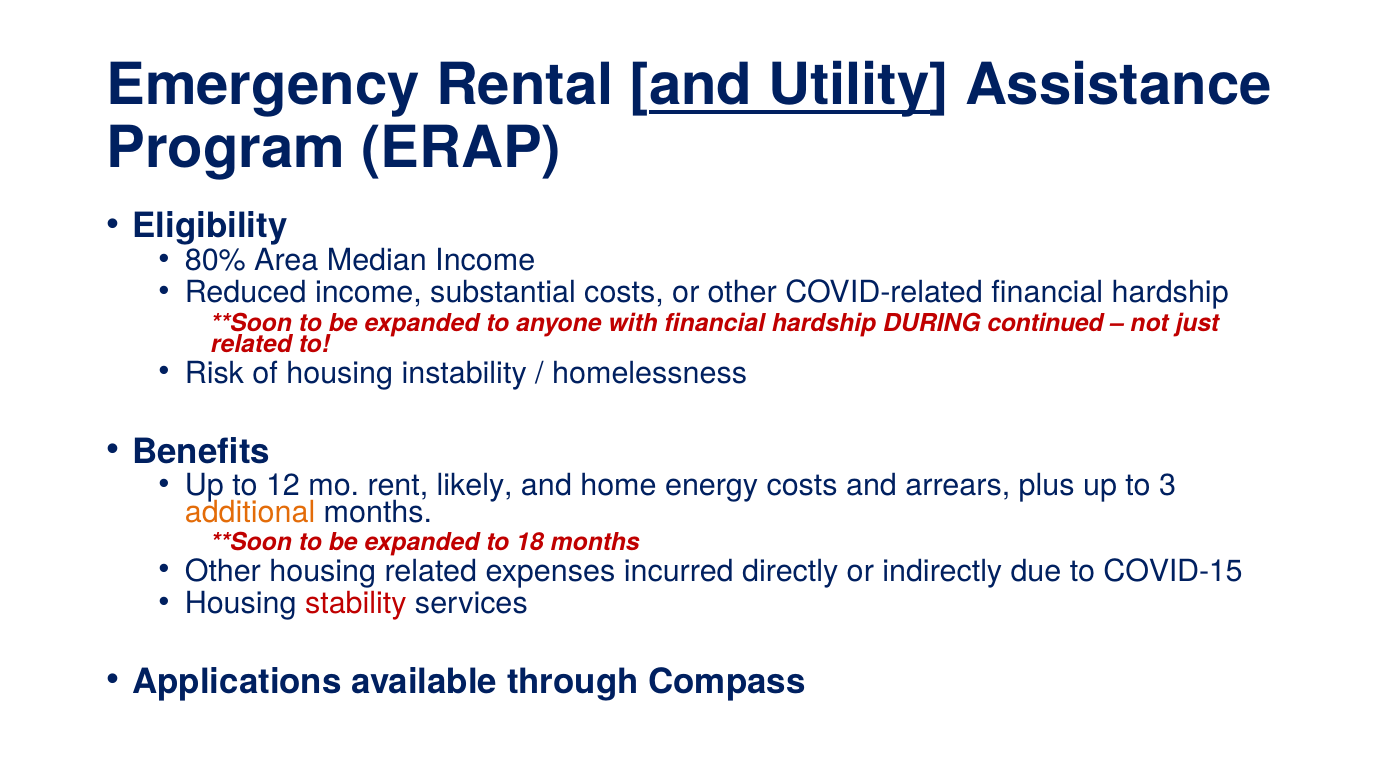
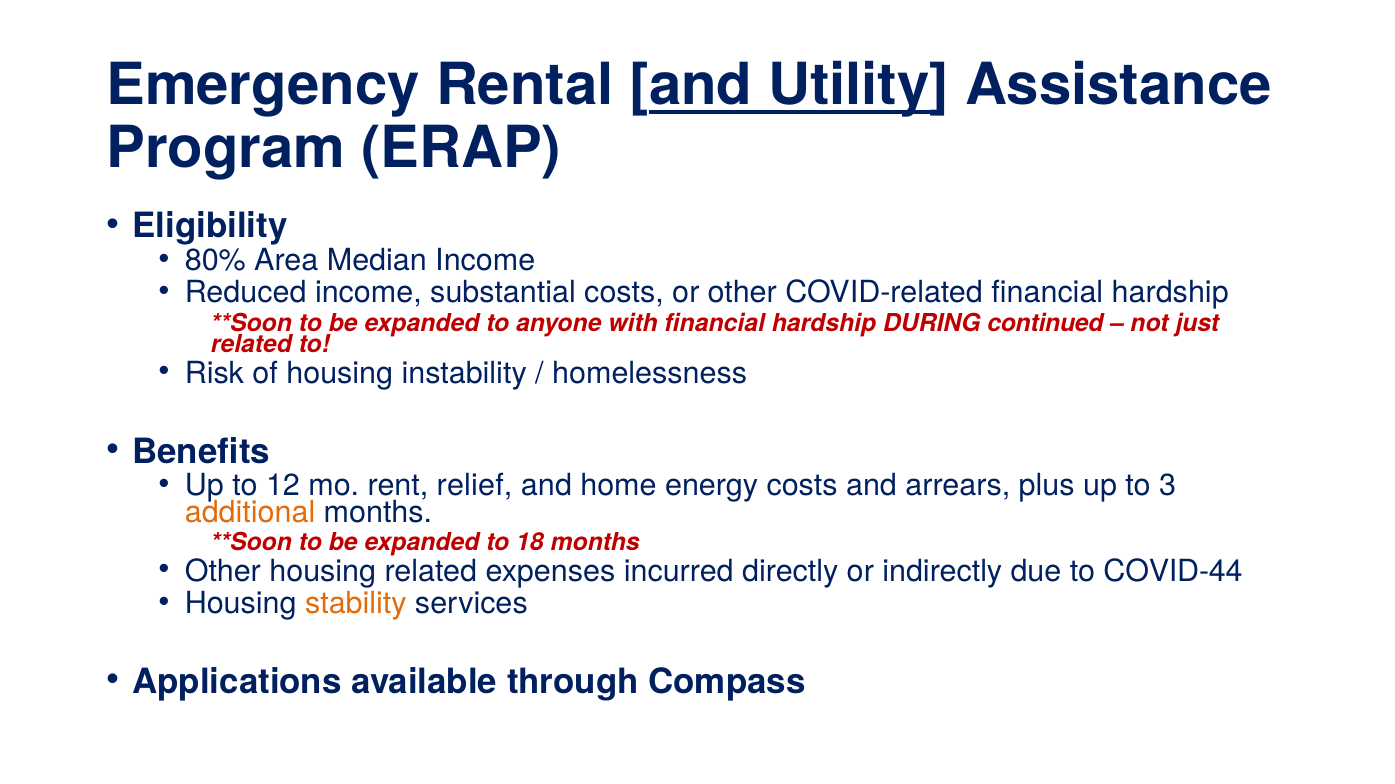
likely: likely -> relief (475, 486)
COVID-15: COVID-15 -> COVID-44 (1173, 572)
stability colour: red -> orange (356, 604)
